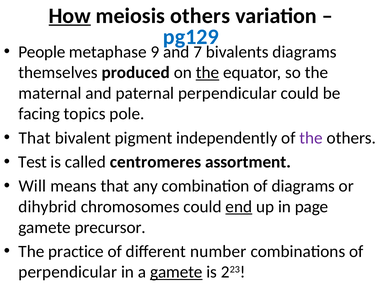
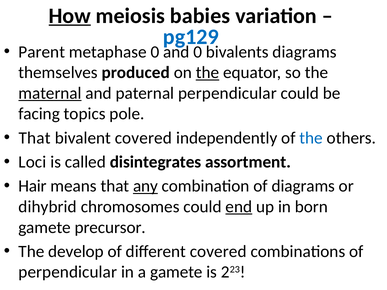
meiosis others: others -> babies (200, 16)
People: People -> Parent (42, 52)
metaphase 9: 9 -> 0 (155, 52)
and 7: 7 -> 0 (198, 52)
maternal underline: none -> present (50, 93)
bivalent pigment: pigment -> covered (143, 138)
the colour: purple -> blue (311, 138)
Test: Test -> Loci (32, 162)
centromeres: centromeres -> disintegrates (156, 162)
Will: Will -> Hair (33, 186)
any underline: none -> present (146, 186)
page: page -> born (311, 207)
practice: practice -> develop (76, 252)
different number: number -> covered (218, 252)
gamete underline: present -> none (176, 272)
